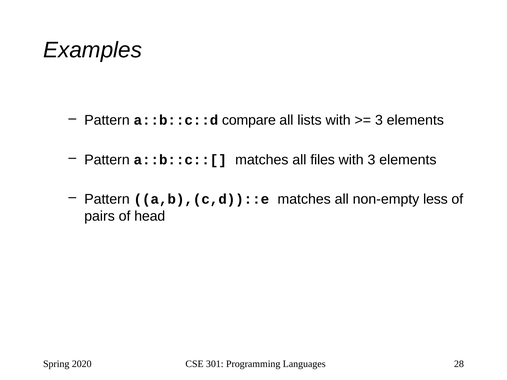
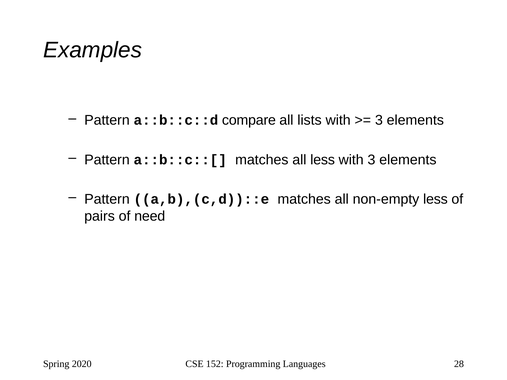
all files: files -> less (323, 160)
head: head -> need (150, 216)
301: 301 -> 152 (215, 364)
